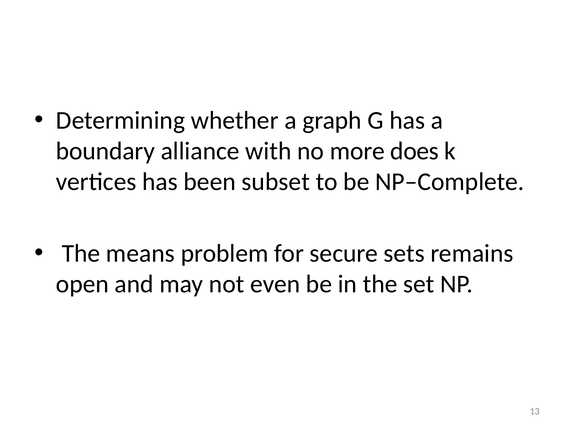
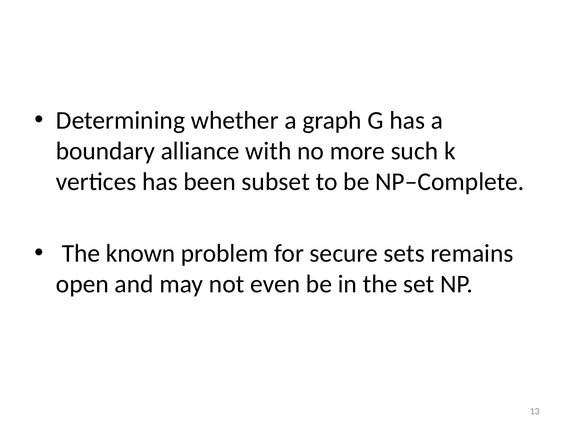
does: does -> such (414, 151)
means: means -> known (141, 253)
